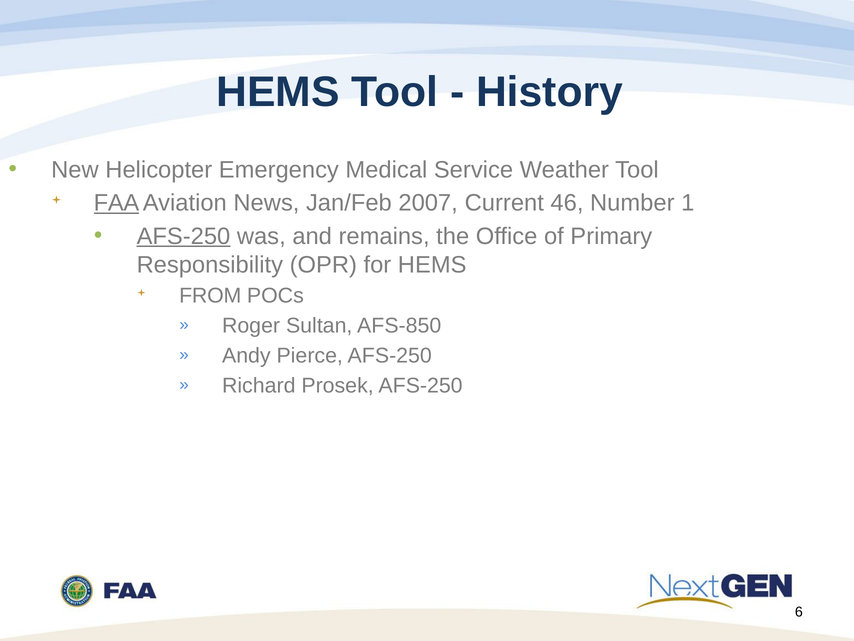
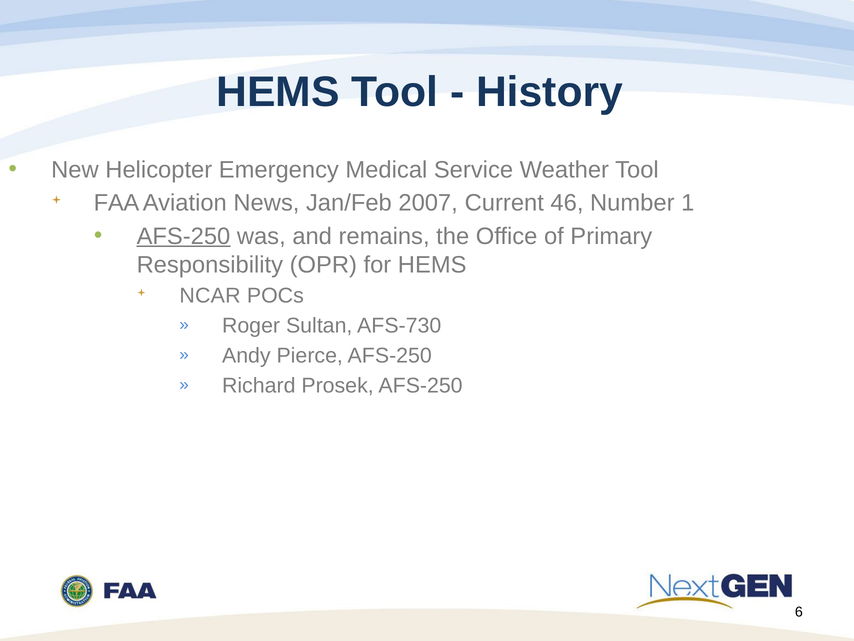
FAA underline: present -> none (116, 203)
FROM: FROM -> NCAR (210, 296)
AFS-850: AFS-850 -> AFS-730 (399, 326)
